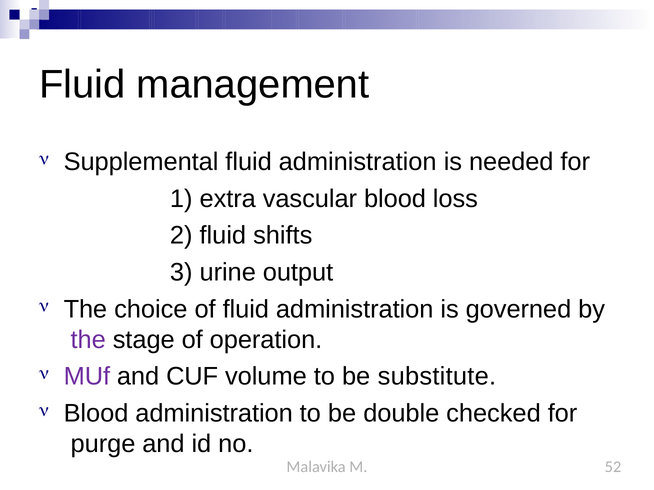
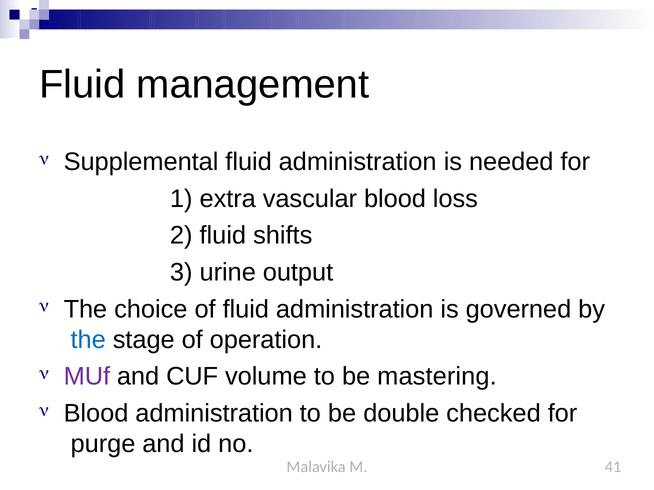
the colour: purple -> blue (88, 340)
substitute: substitute -> mastering (437, 377)
52: 52 -> 41 (613, 467)
